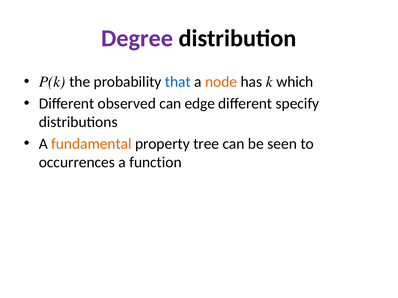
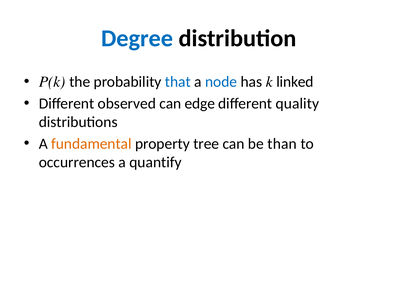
Degree colour: purple -> blue (137, 39)
node colour: orange -> blue (221, 82)
which: which -> linked (295, 82)
specify: specify -> quality (297, 104)
seen: seen -> than (282, 144)
function: function -> quantify (155, 163)
